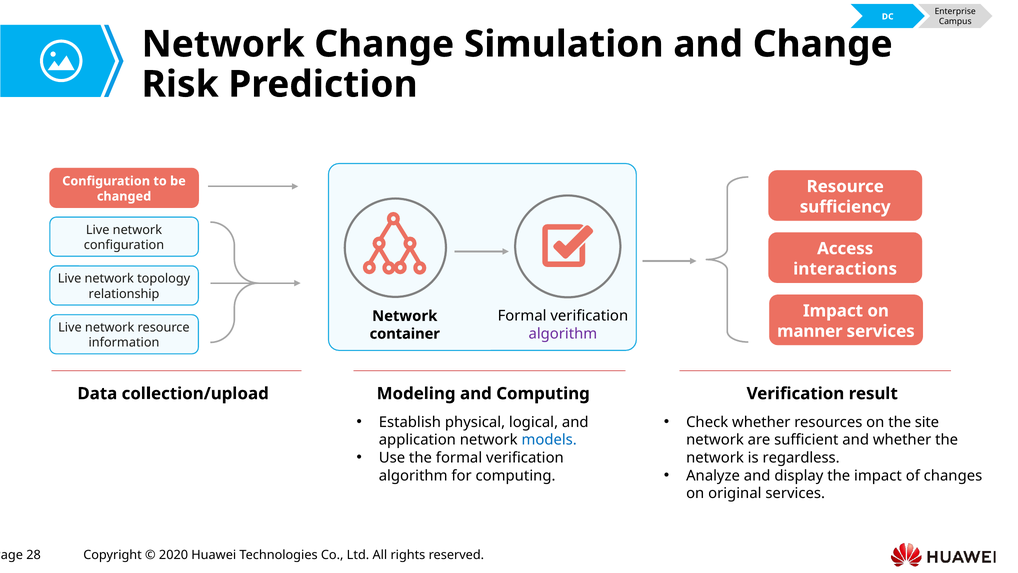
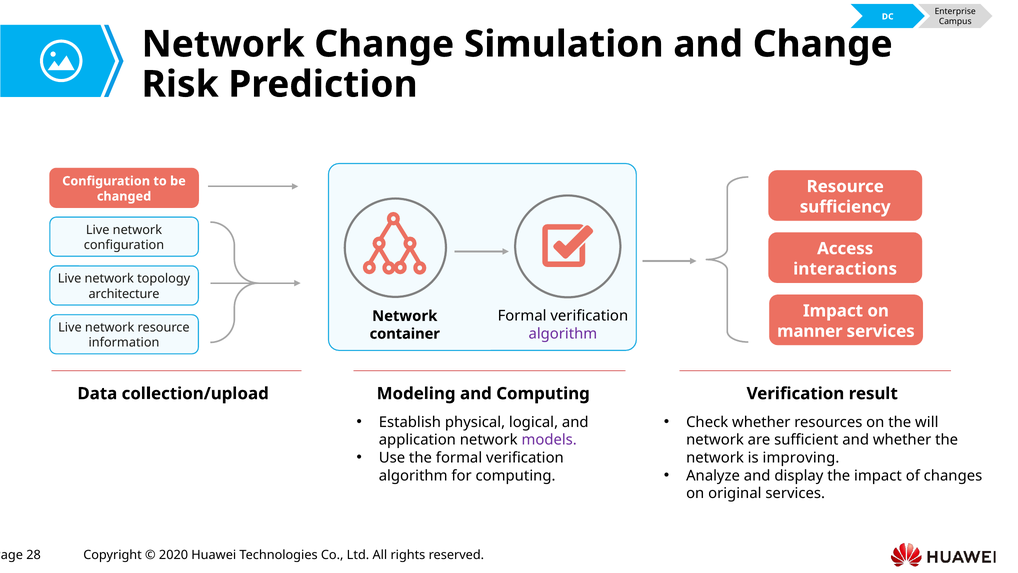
relationship: relationship -> architecture (124, 294)
site: site -> will (927, 422)
models colour: blue -> purple (549, 440)
regardless: regardless -> improving (801, 458)
